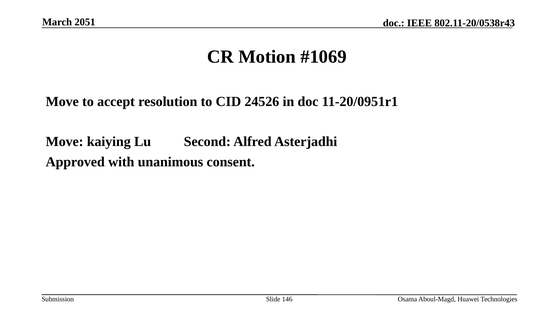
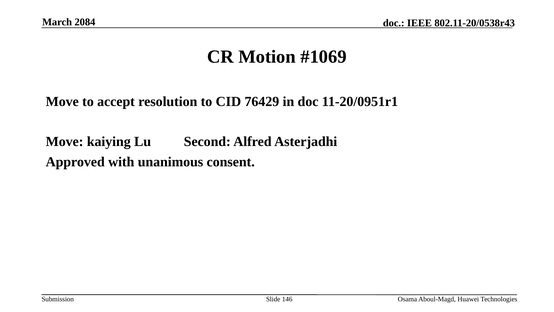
2051: 2051 -> 2084 (85, 22)
24526: 24526 -> 76429 (262, 101)
